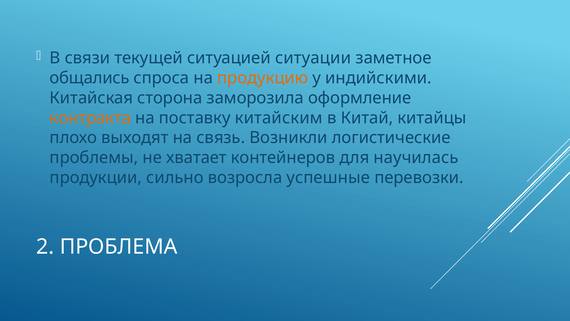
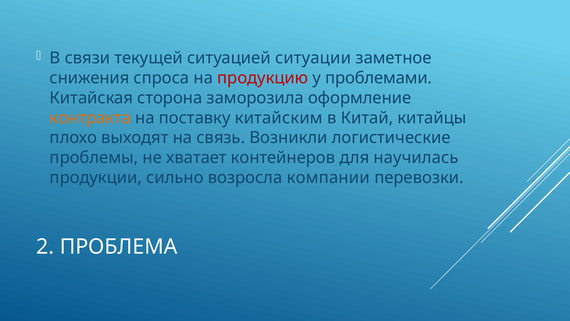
общались: общались -> снижения (90, 78)
продукцию colour: orange -> red (263, 78)
индийскими: индийскими -> проблемами (379, 78)
успешные: успешные -> компании (328, 178)
